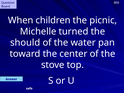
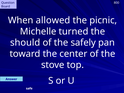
children: children -> allowed (53, 20)
water: water -> safely (83, 43)
